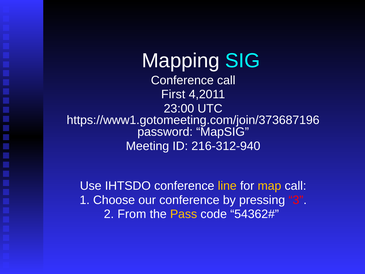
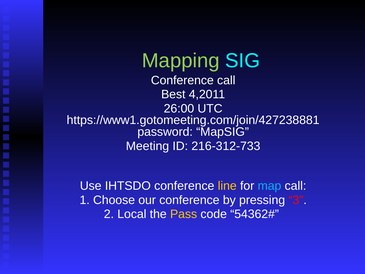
Mapping colour: white -> light green (181, 61)
First: First -> Best (173, 94)
23:00: 23:00 -> 26:00 (179, 108)
https://www1.gotomeeting.com/join/373687196: https://www1.gotomeeting.com/join/373687196 -> https://www1.gotomeeting.com/join/427238881 (193, 120)
216-312-940: 216-312-940 -> 216-312-733 (226, 146)
map colour: yellow -> light blue (269, 186)
From: From -> Local (132, 214)
